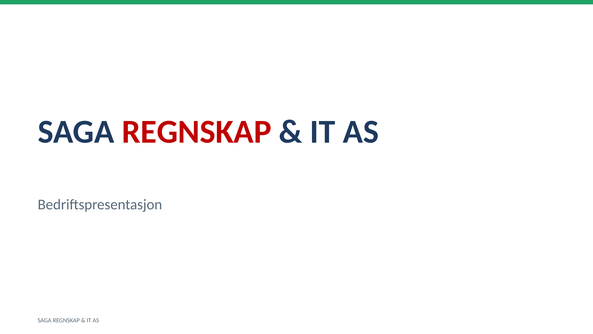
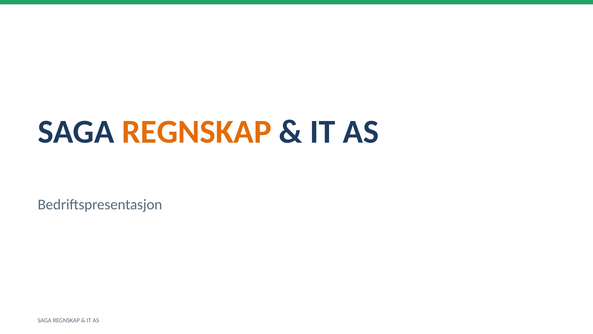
REGNSKAP colour: red -> orange (197, 132)
